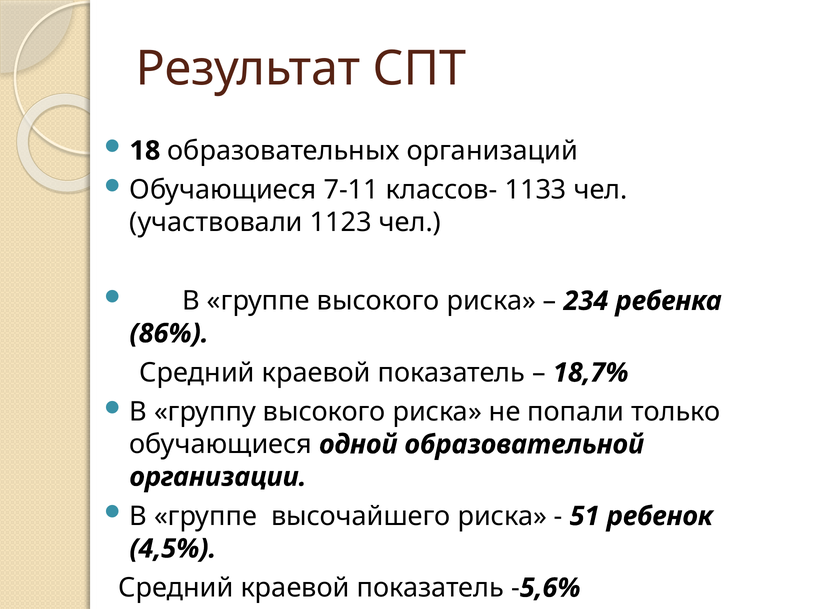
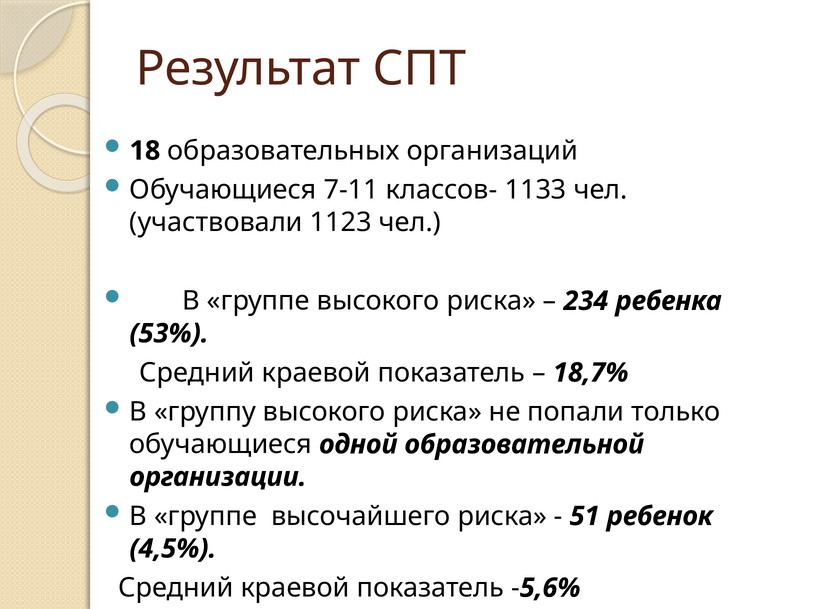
86%: 86% -> 53% (169, 334)
